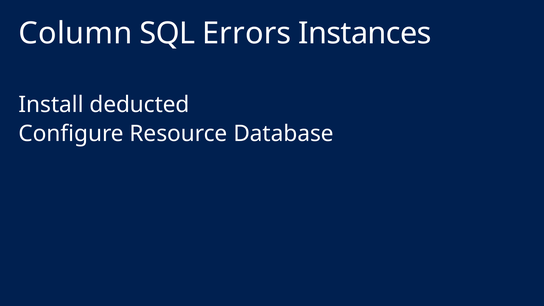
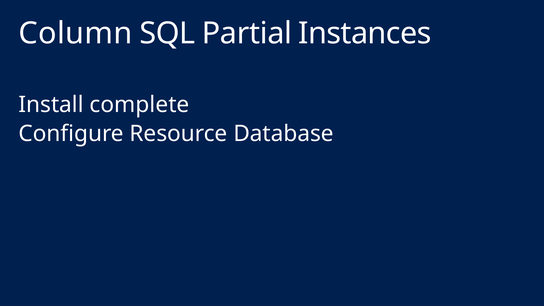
Errors: Errors -> Partial (247, 33)
deducted: deducted -> complete (139, 105)
